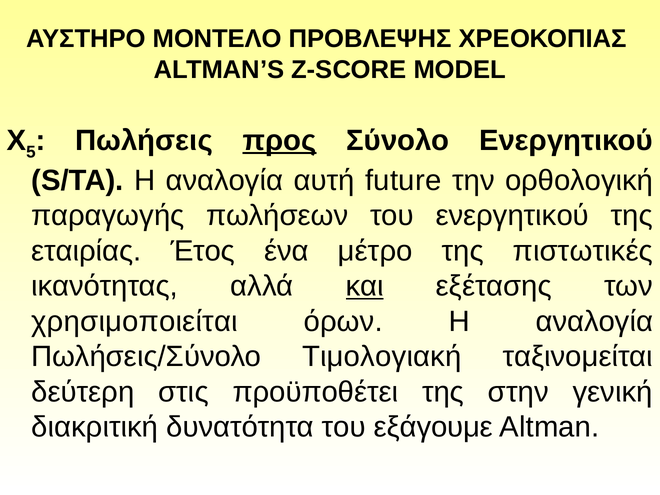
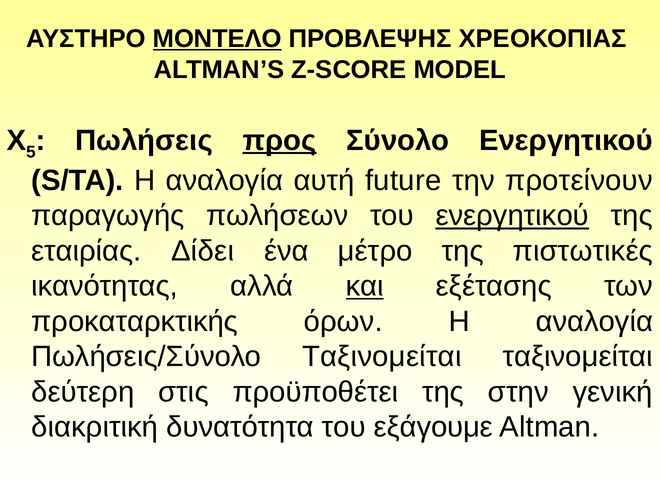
ΜΟΝΤΕΛΟ underline: none -> present (217, 39)
ορθολογική: ορθολογική -> προτείνουν (579, 181)
ενεργητικού underline: none -> present (512, 216)
Έτος: Έτος -> Δίδει (203, 251)
χρησιμοποιείται: χρησιμοποιείται -> προκαταρκτικής (135, 321)
Πωλήσεις/Σύνολο Τιμολογιακή: Τιμολογιακή -> Ταξινομείται (382, 357)
